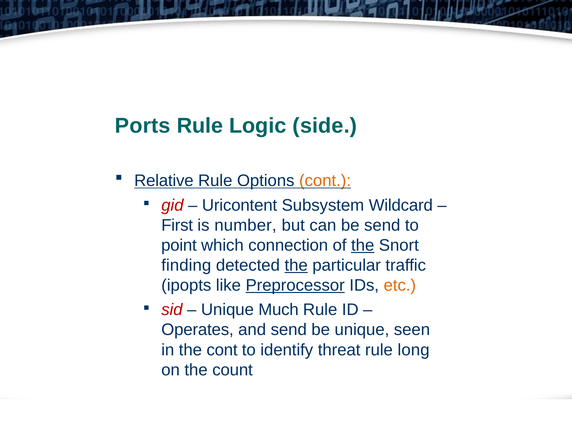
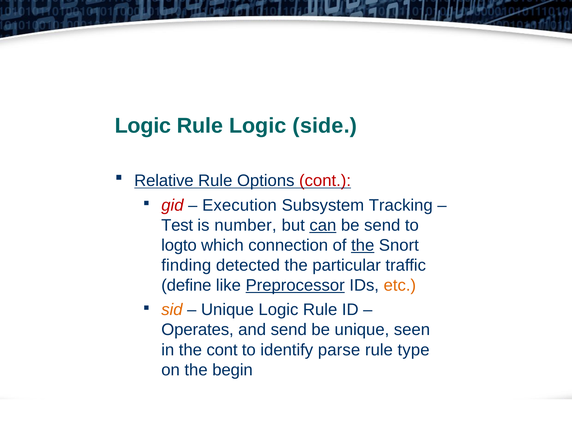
Ports: Ports -> Logic (143, 126)
cont colour: orange -> red (325, 181)
Uricontent: Uricontent -> Execution (239, 205)
Wildcard: Wildcard -> Tracking (401, 205)
First: First -> Test (177, 225)
can underline: none -> present (323, 225)
point: point -> logto (179, 245)
the underline: present -> none (296, 265)
ipopts: ipopts -> define (186, 285)
sid colour: red -> orange (172, 310)
Unique Much: Much -> Logic (278, 310)
threat: threat -> parse (339, 350)
long: long -> type (414, 350)
count: count -> begin (233, 370)
